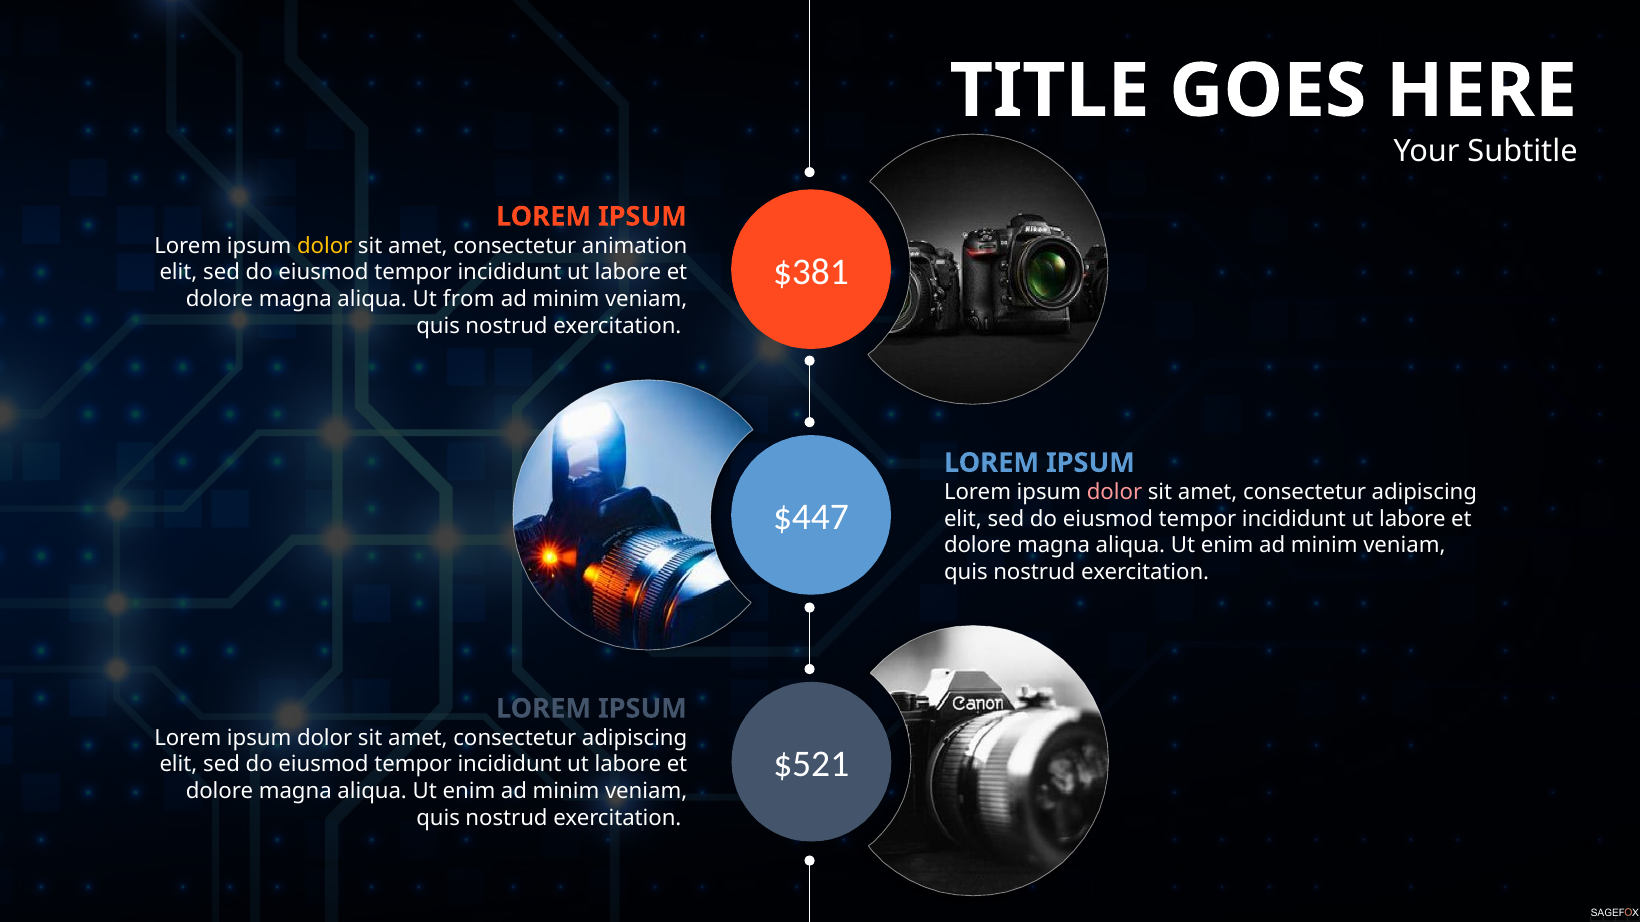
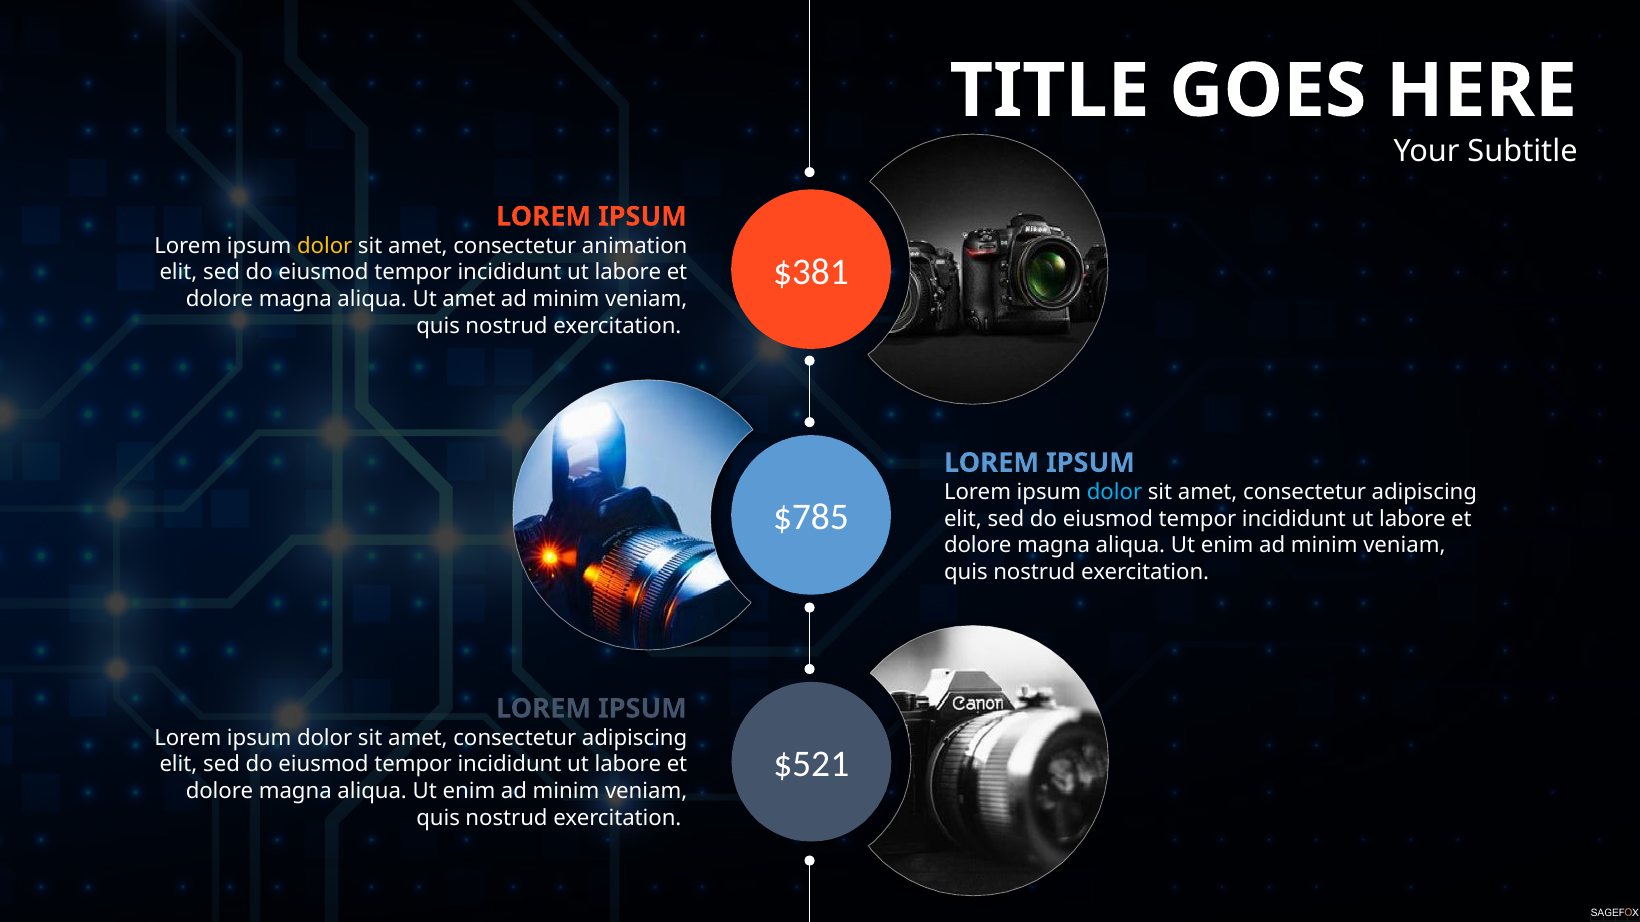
Ut from: from -> amet (469, 299)
dolor colour: pink -> light blue (1115, 492)
$447: $447 -> $785 (811, 518)
